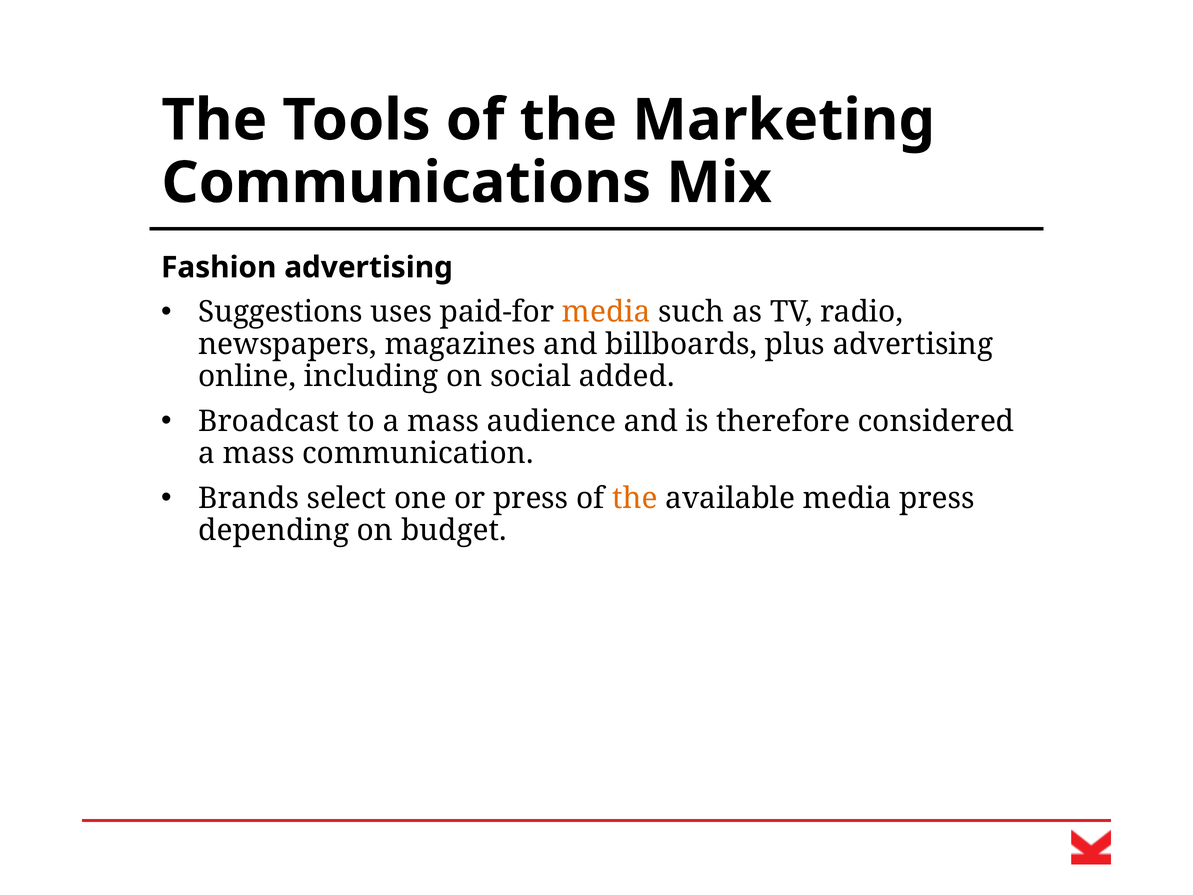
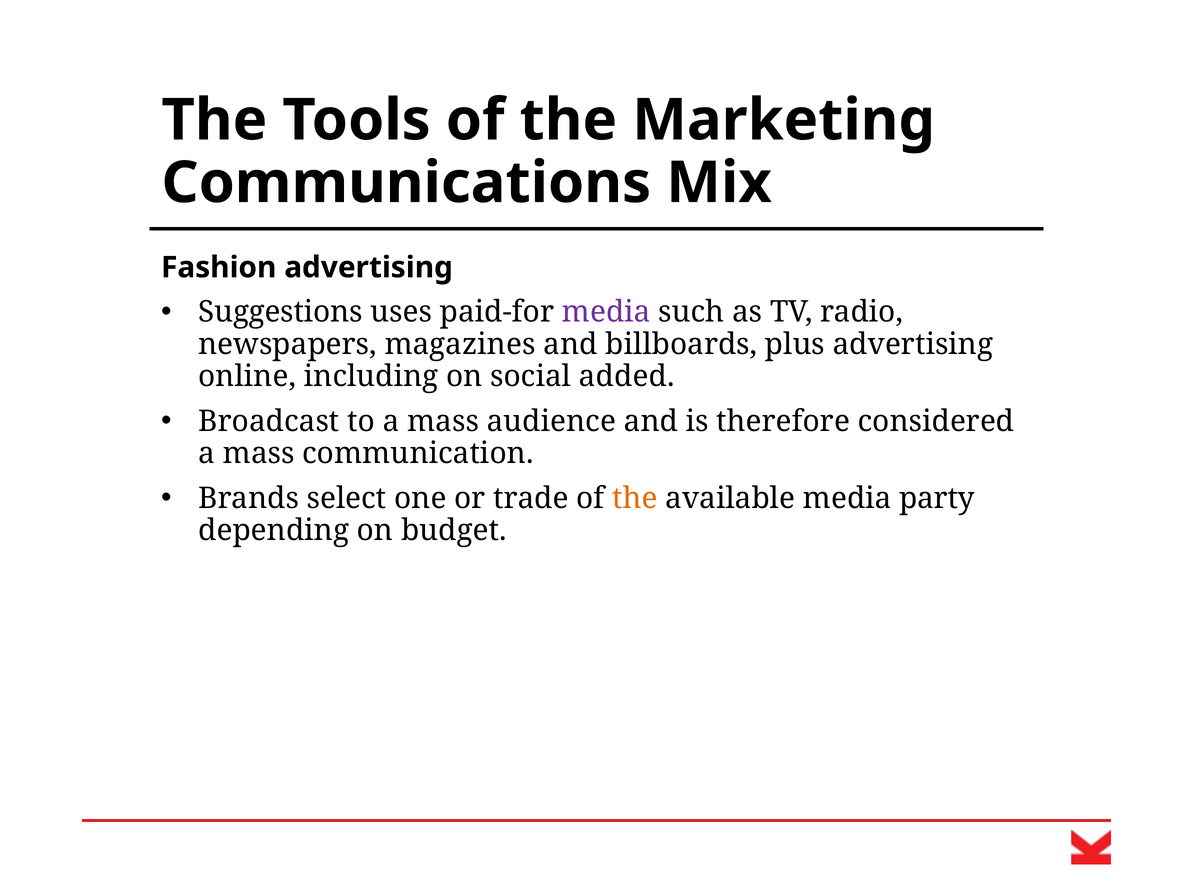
media colour: orange -> purple (606, 312)
or press: press -> trade (531, 498)
media press: press -> party (937, 498)
